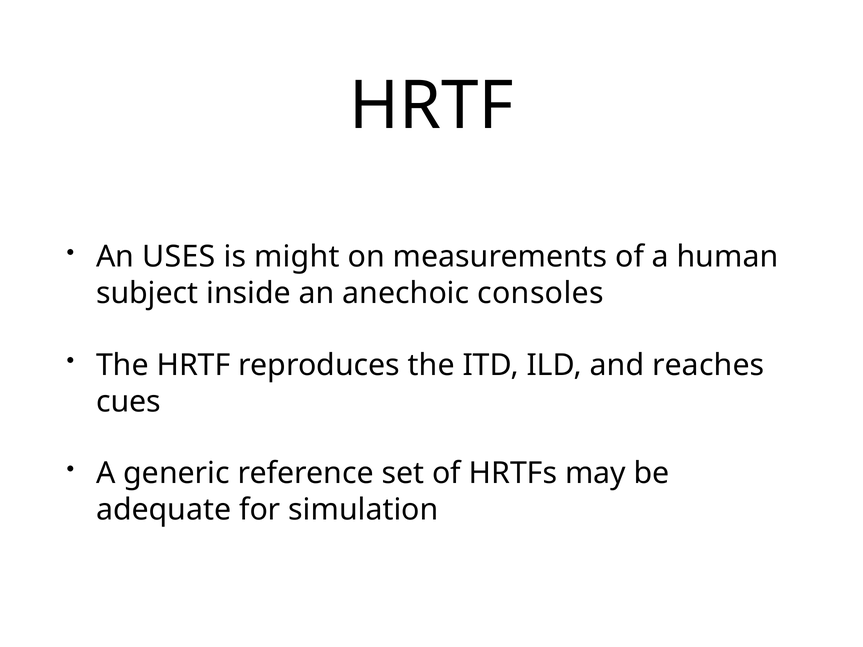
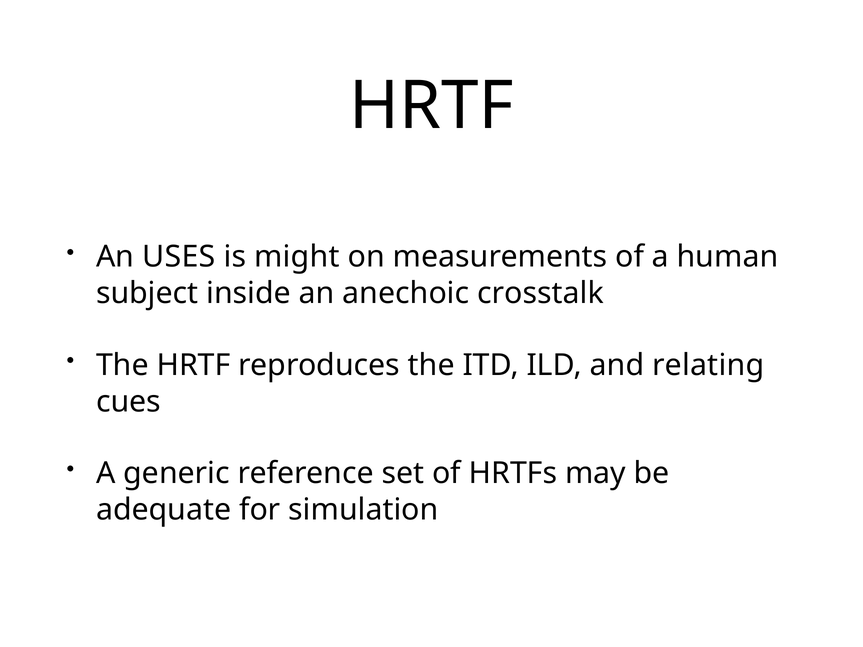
consoles: consoles -> crosstalk (541, 293)
reaches: reaches -> relating (708, 365)
